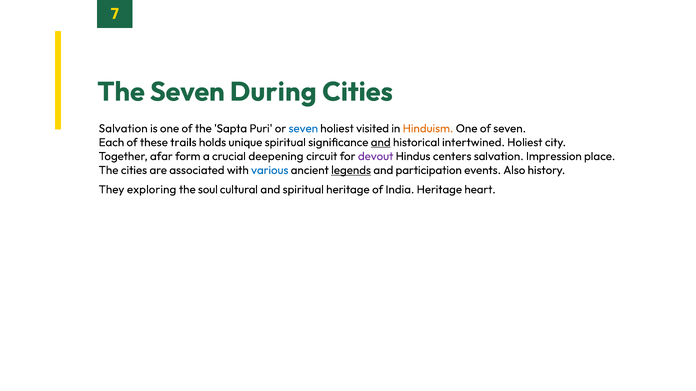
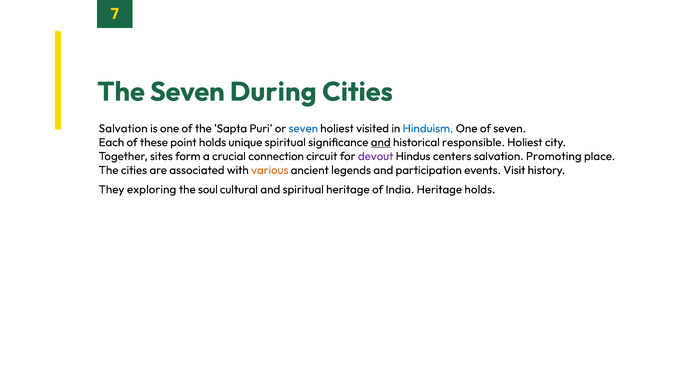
Hinduism colour: orange -> blue (428, 129)
trails: trails -> point (183, 143)
intertwined: intertwined -> responsible (473, 143)
afar: afar -> sites (161, 156)
deepening: deepening -> connection (276, 156)
Impression: Impression -> Promoting (554, 156)
various colour: blue -> orange (270, 170)
legends underline: present -> none (351, 170)
Also: Also -> Visit (514, 170)
Heritage heart: heart -> holds (480, 190)
